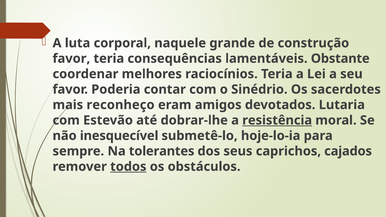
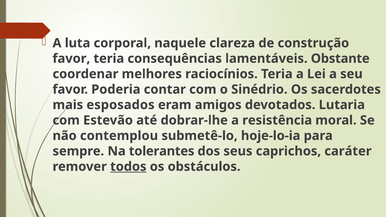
grande: grande -> clareza (232, 43)
reconheço: reconheço -> esposados (120, 105)
resistência underline: present -> none (277, 120)
inesquecível: inesquecível -> contemplou (119, 136)
cajados: cajados -> caráter (348, 151)
